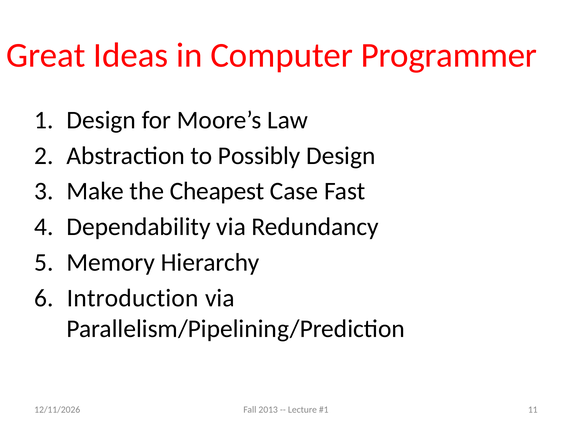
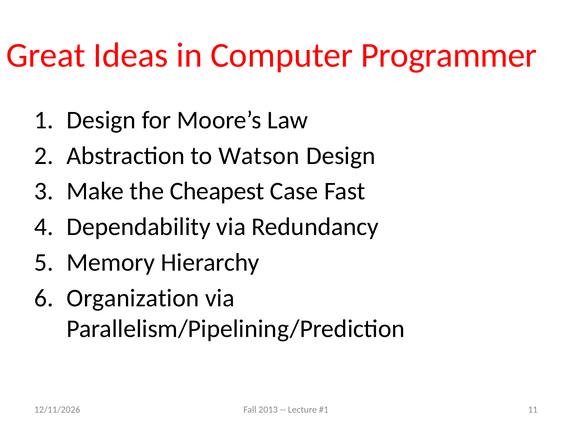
Possibly: Possibly -> Watson (259, 156)
Introduction: Introduction -> Organization (133, 298)
